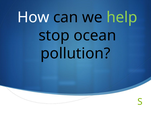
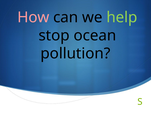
How colour: white -> pink (33, 17)
